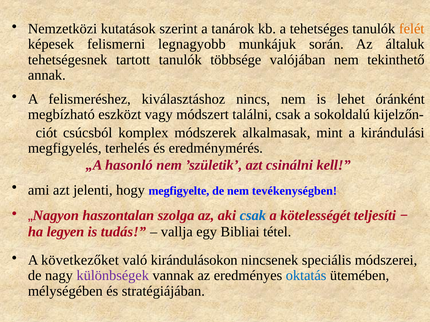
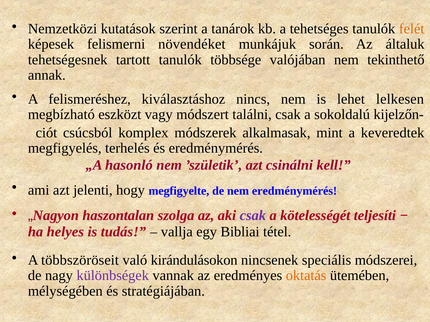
legnagyobb: legnagyobb -> növendéket (192, 44)
óránként: óránként -> lelkesen (400, 99)
kirándulási: kirándulási -> keveredtek (393, 133)
nem tevékenységben: tevékenységben -> eredménymérés (295, 191)
csak colour: blue -> purple (253, 216)
legyen: legyen -> helyes (65, 232)
következőket: következőket -> többszöröseit (80, 260)
oktatás colour: blue -> orange (306, 276)
